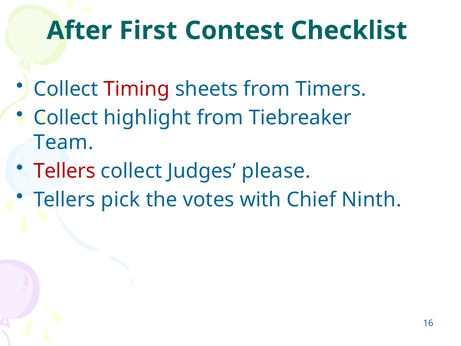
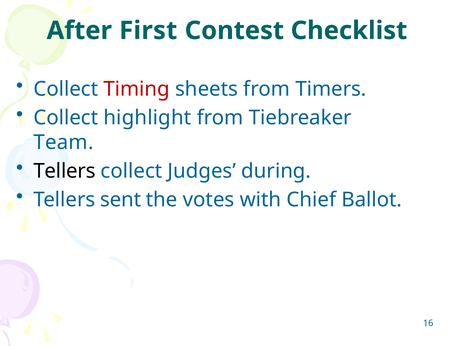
Tellers colour: red -> black (64, 171)
please: please -> during (276, 171)
pick: pick -> sent (121, 200)
Ninth: Ninth -> Ballot (372, 200)
